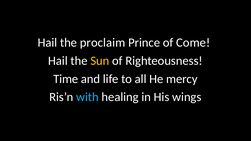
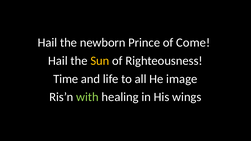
proclaim: proclaim -> newborn (103, 43)
mercy: mercy -> image (182, 79)
with colour: light blue -> light green (87, 97)
